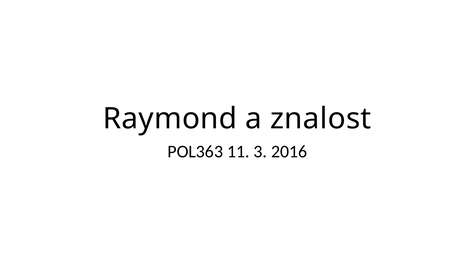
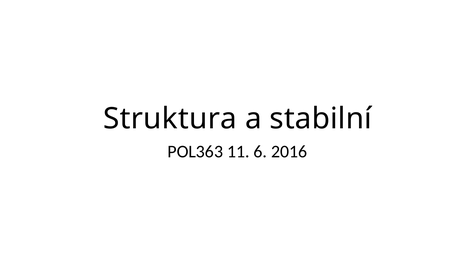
Raymond: Raymond -> Struktura (170, 119)
znalost: znalost -> stabilní (321, 119)
3: 3 -> 6 (260, 152)
